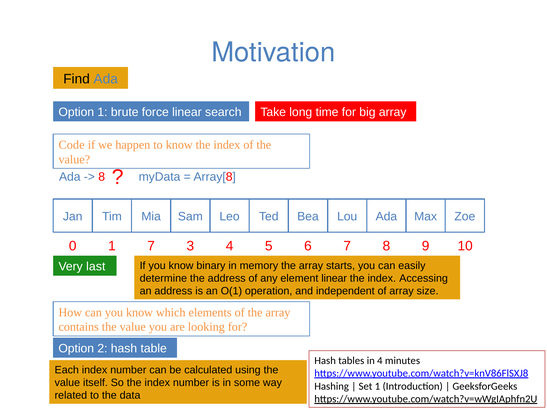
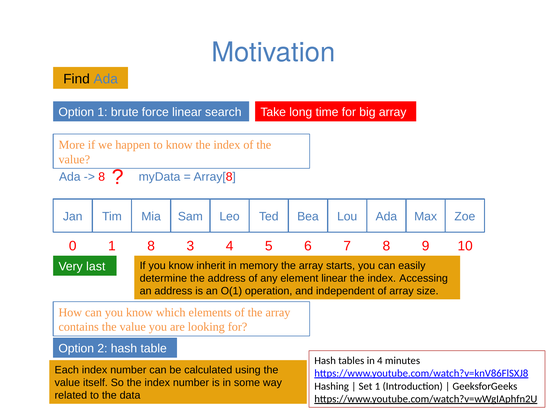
Code: Code -> More (72, 145)
1 7: 7 -> 8 (151, 246)
binary: binary -> inherit (211, 266)
